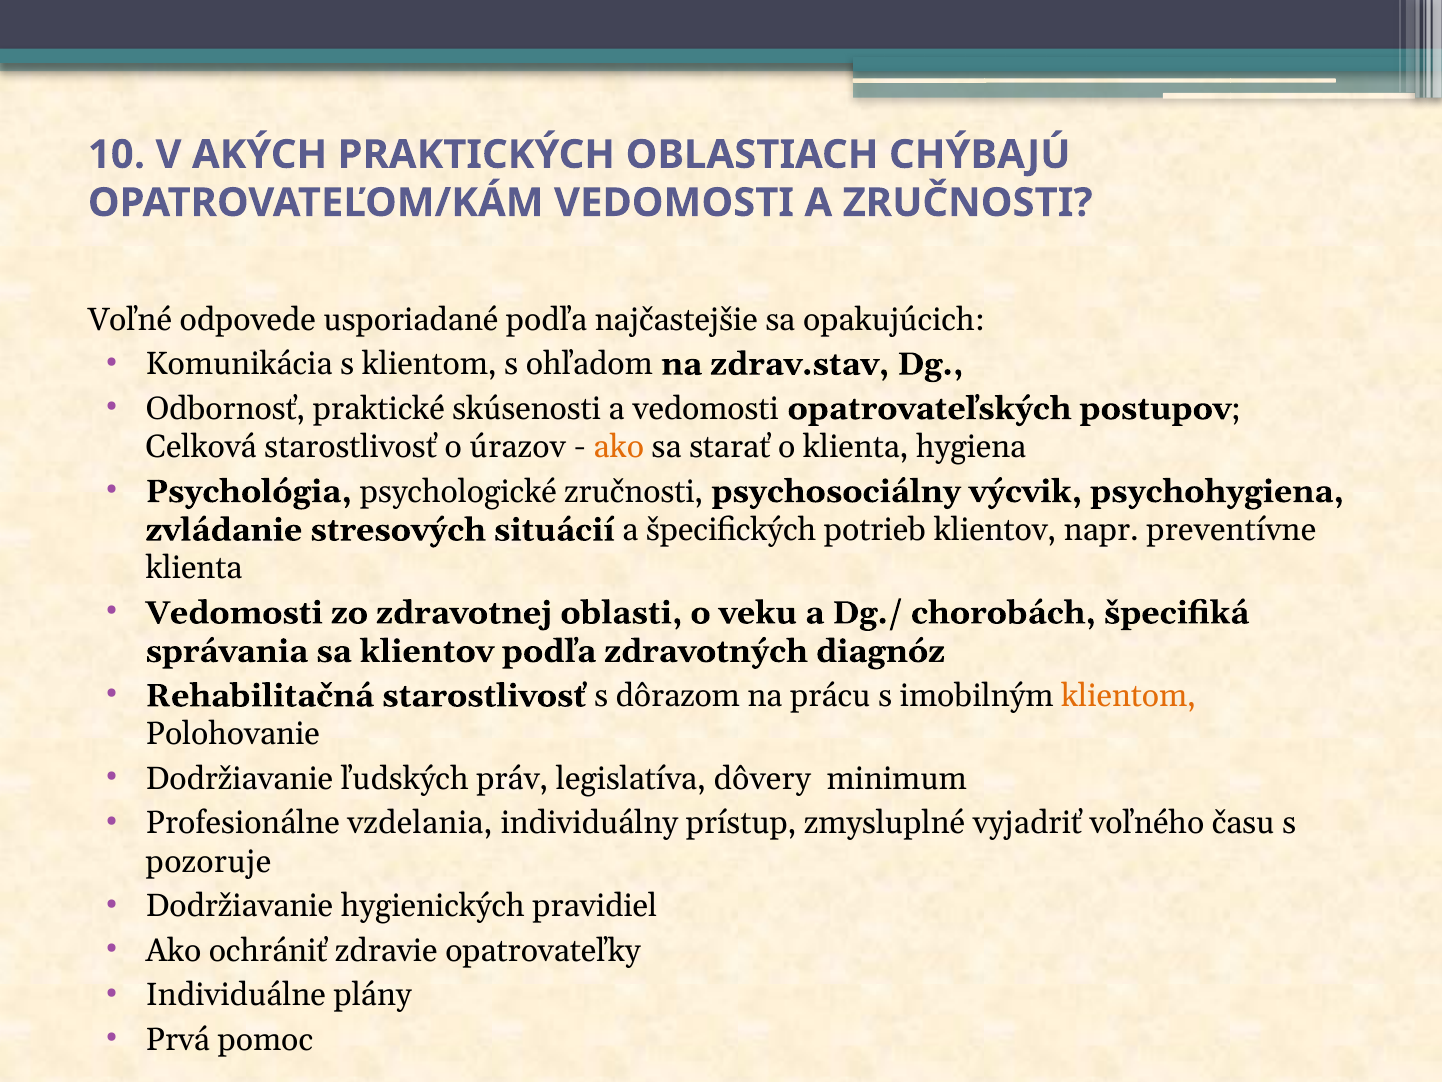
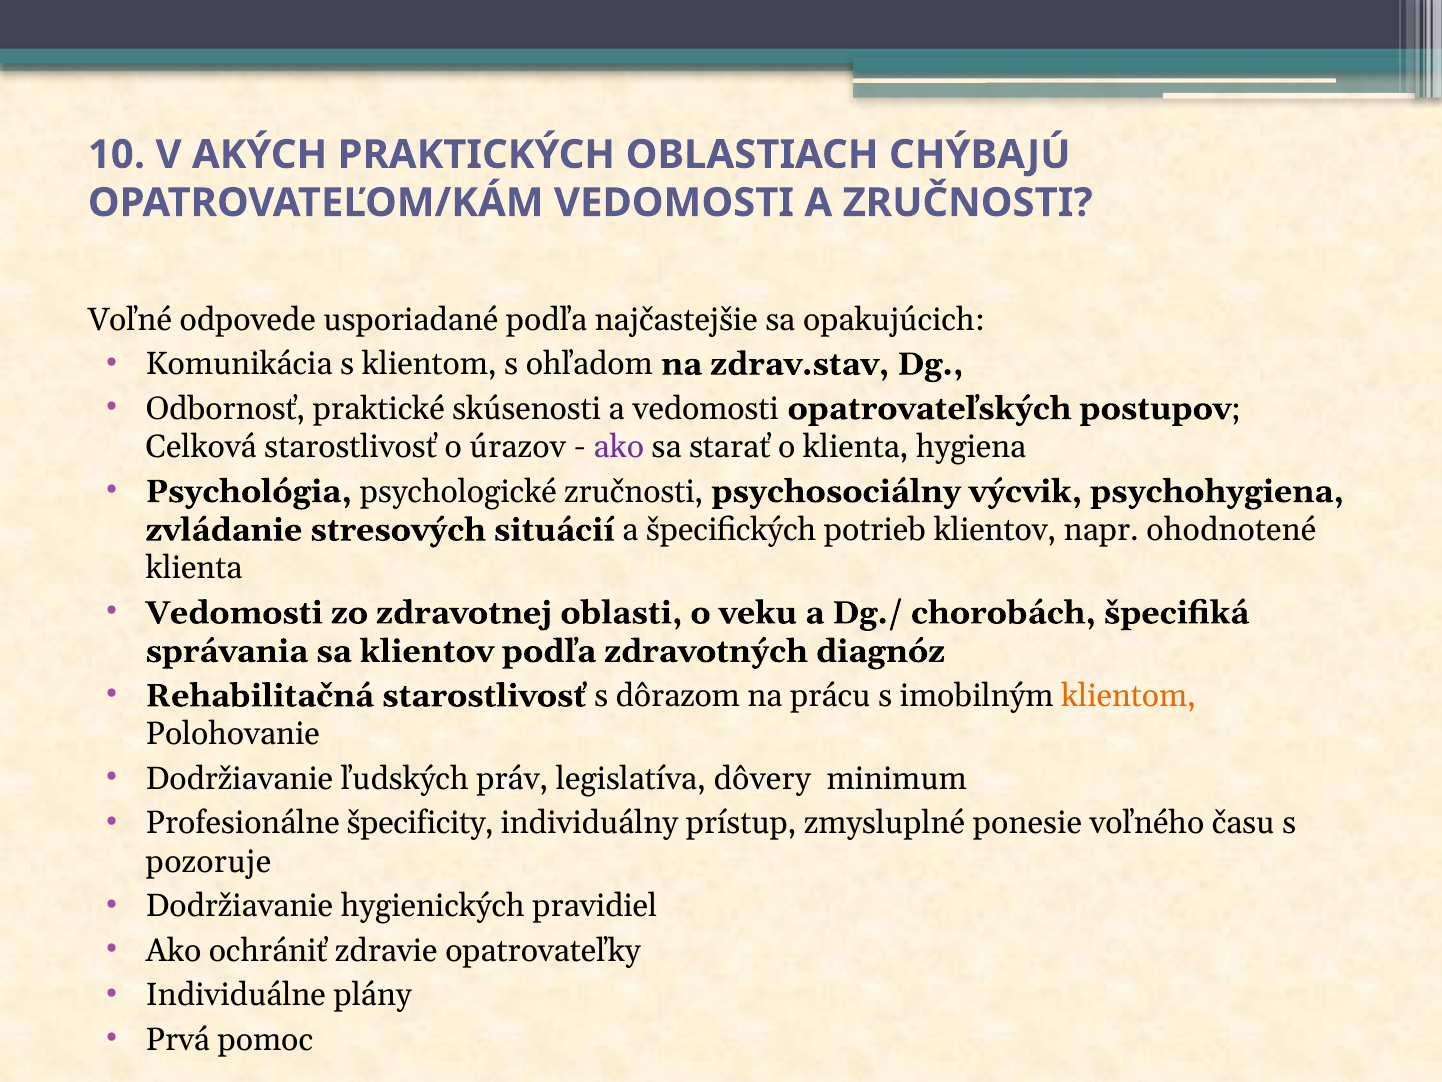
ako colour: orange -> purple (619, 447)
preventívne: preventívne -> ohodnotené (1231, 530)
vzdelania: vzdelania -> špecificity (420, 823)
vyjadriť: vyjadriť -> ponesie (1027, 823)
